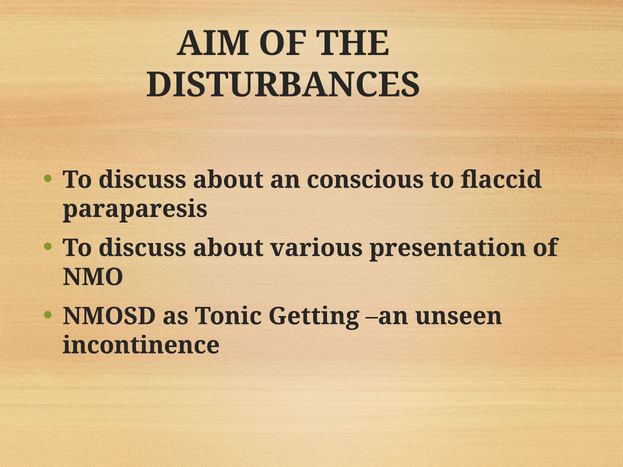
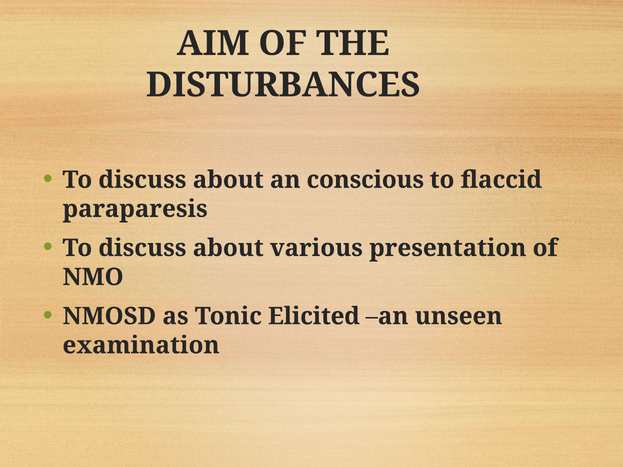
Getting: Getting -> Elicited (314, 316)
incontinence: incontinence -> examination (141, 345)
